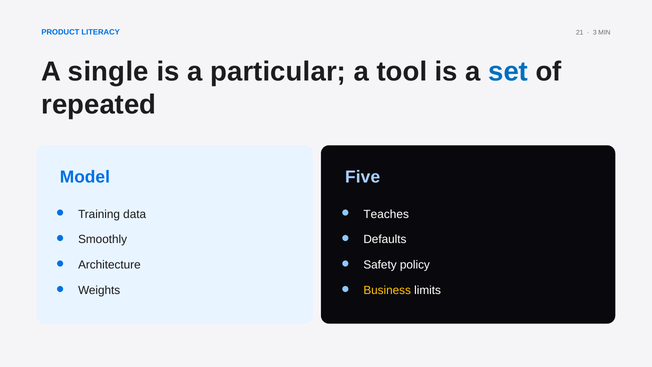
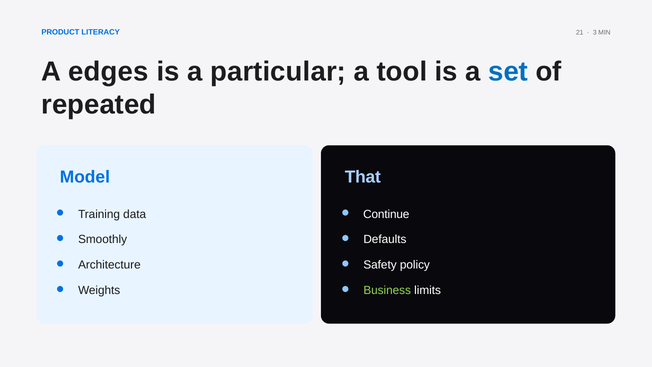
single: single -> edges (108, 72)
Five: Five -> That (363, 177)
Teaches: Teaches -> Continue (386, 214)
Business colour: yellow -> light green (387, 290)
